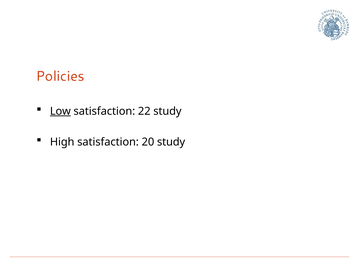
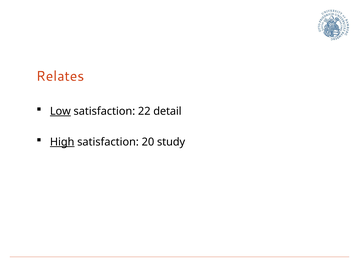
Policies: Policies -> Relates (60, 76)
22 study: study -> detail (167, 111)
High underline: none -> present (62, 142)
